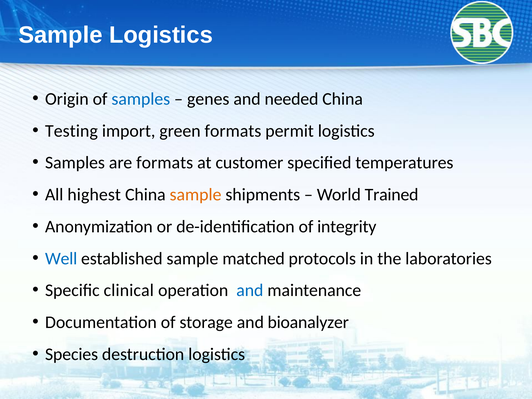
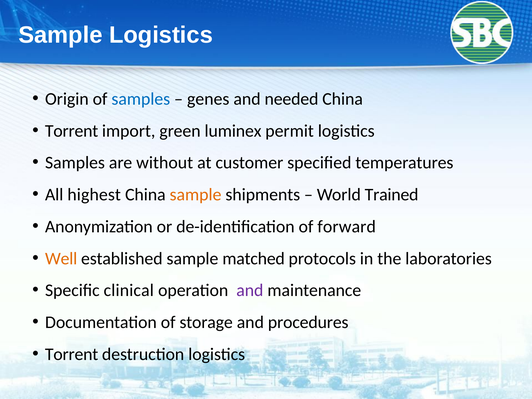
Testing: Testing -> Torrent (72, 131)
green formats: formats -> luminex (233, 131)
are formats: formats -> without (165, 163)
integrity: integrity -> forward (347, 227)
Well colour: blue -> orange (61, 259)
and colour: blue -> purple (250, 290)
bioanalyzer: bioanalyzer -> procedures (308, 322)
Species: Species -> Torrent (72, 354)
